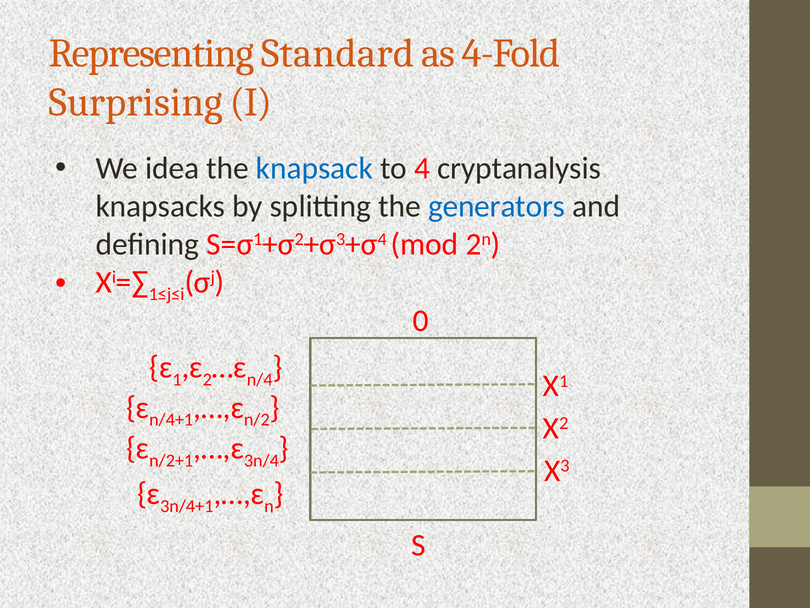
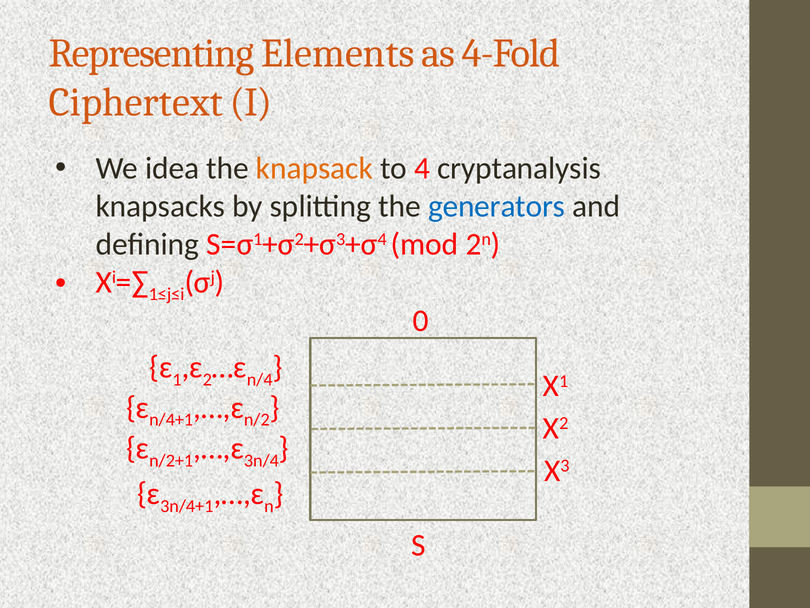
Standard: Standard -> Elements (338, 53)
Surprising: Surprising -> Ciphertext (136, 102)
knapsack colour: blue -> orange (314, 168)
